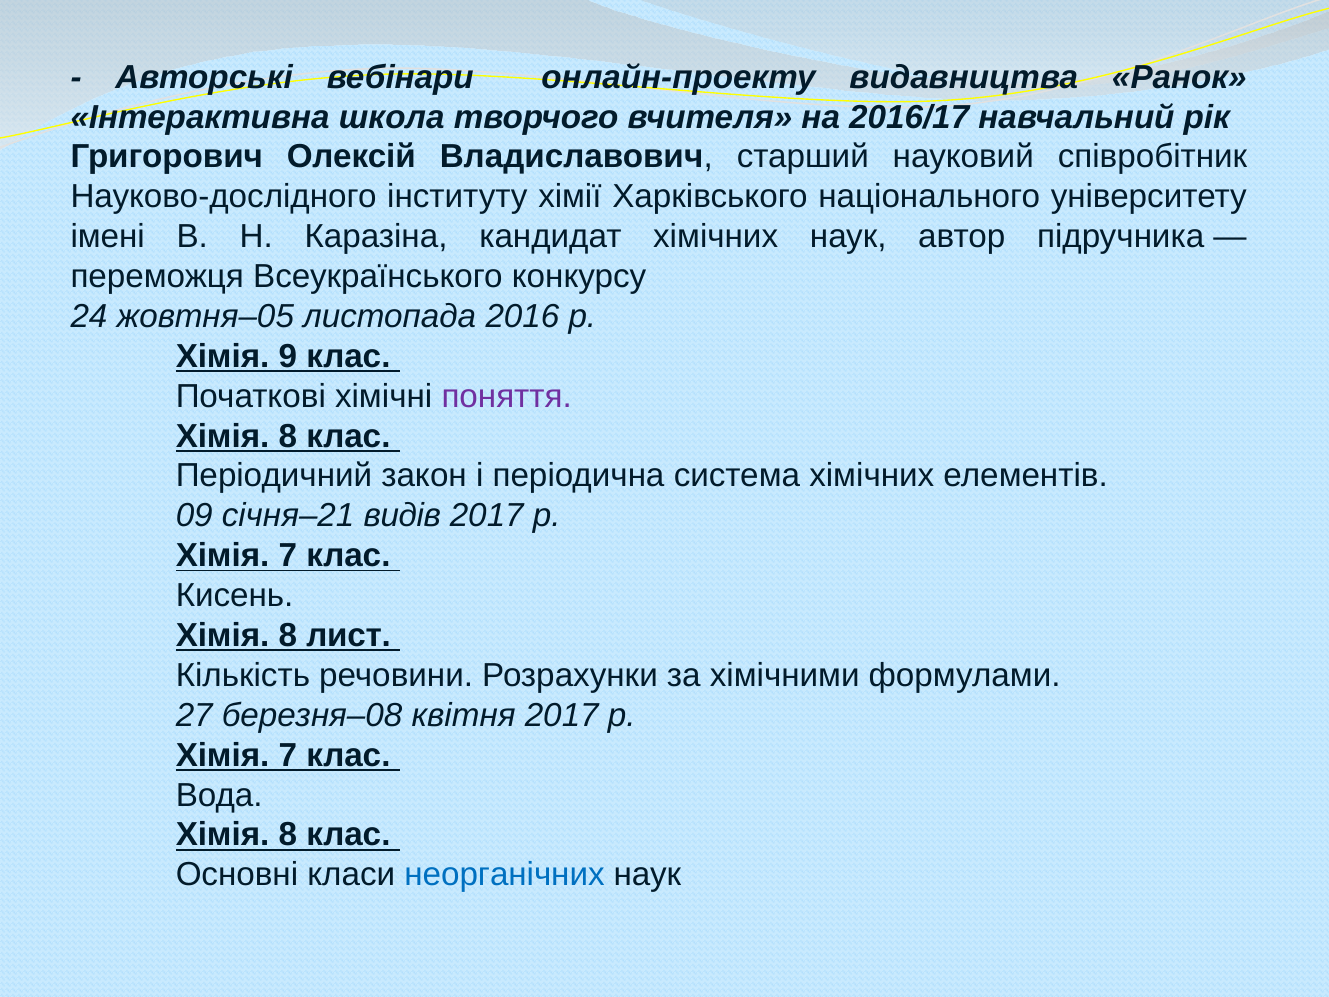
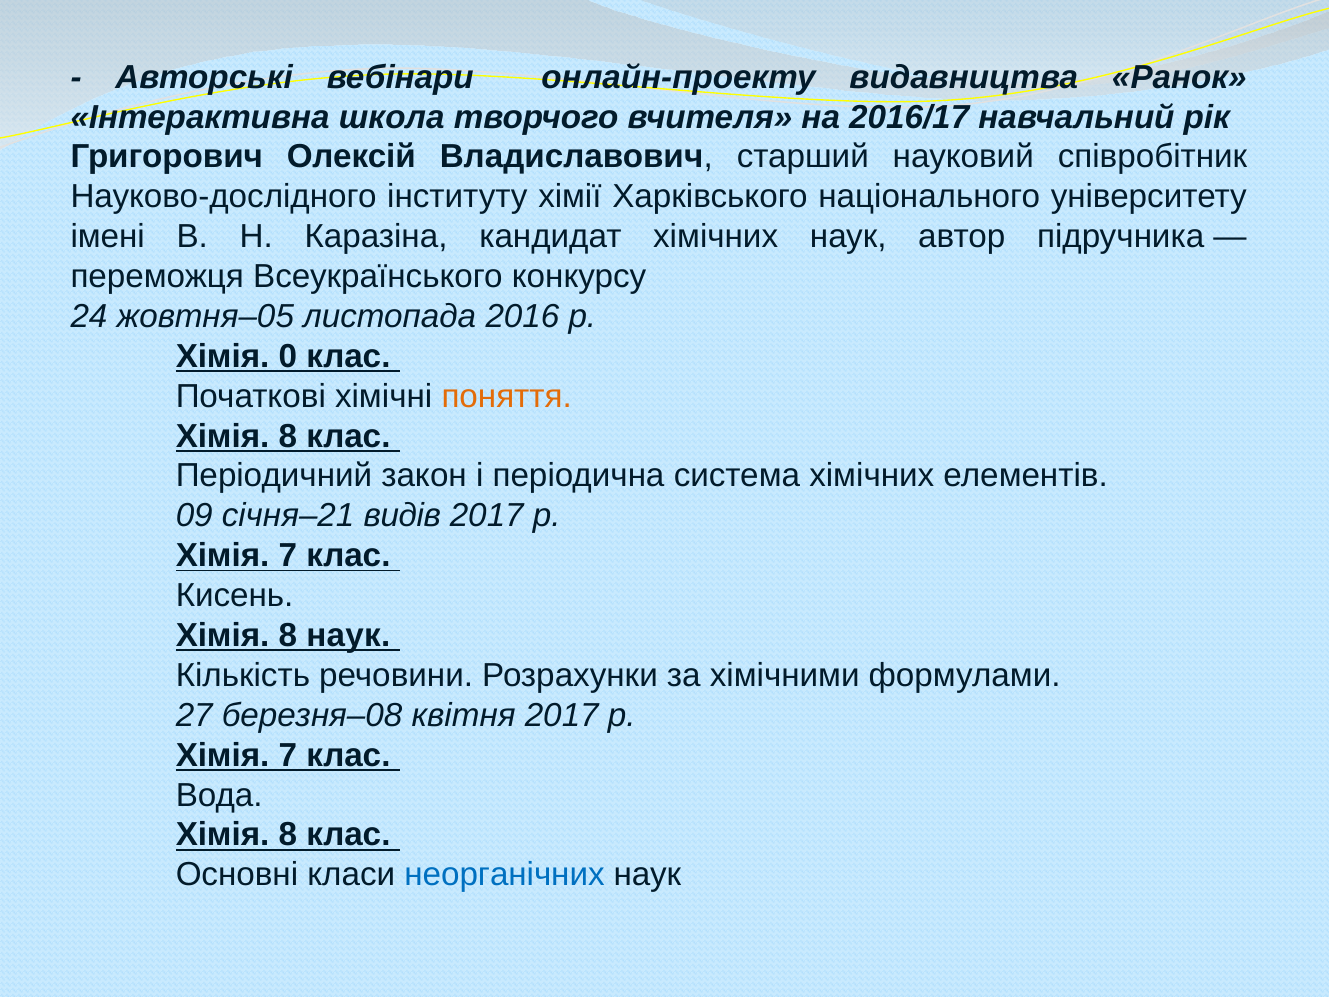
9: 9 -> 0 (288, 356)
поняття colour: purple -> orange (507, 396)
8 лист: лист -> наук (348, 635)
